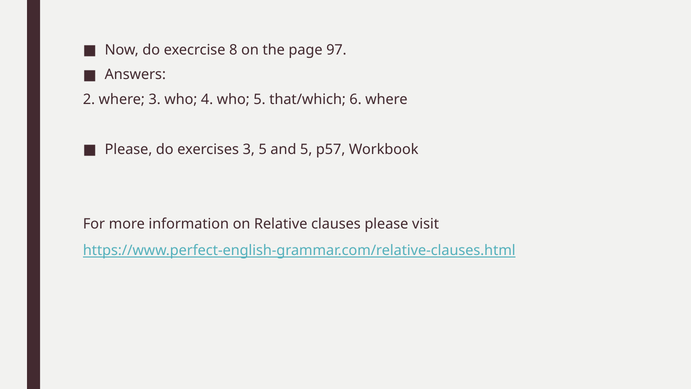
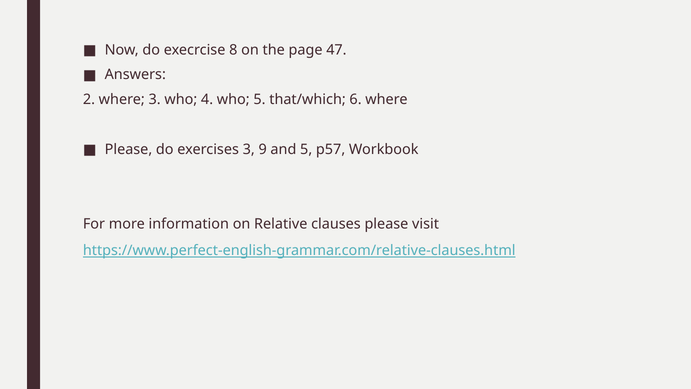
97: 97 -> 47 (336, 50)
3 5: 5 -> 9 (263, 149)
